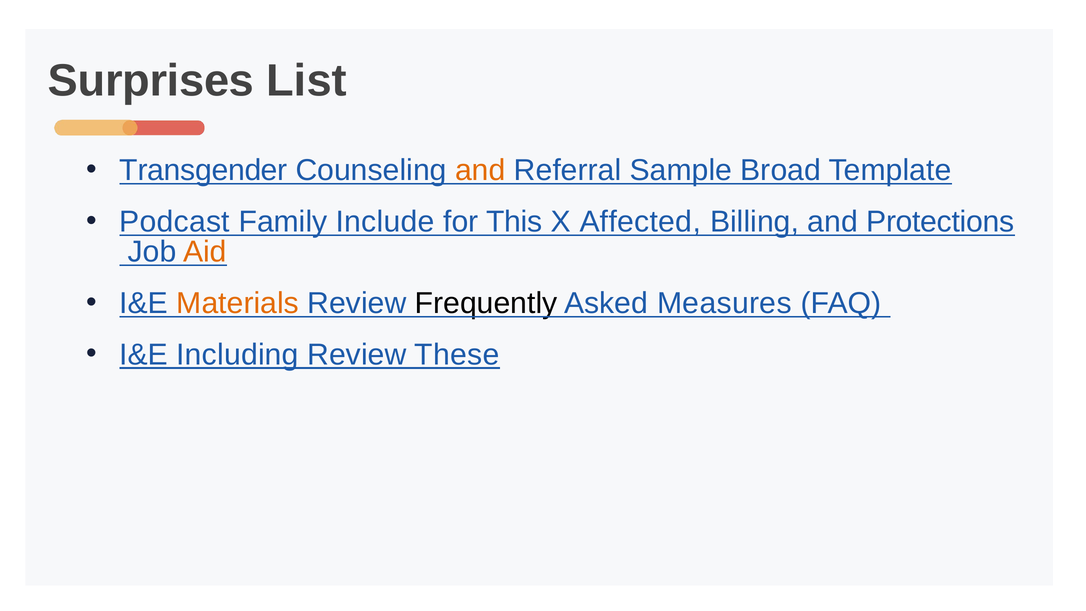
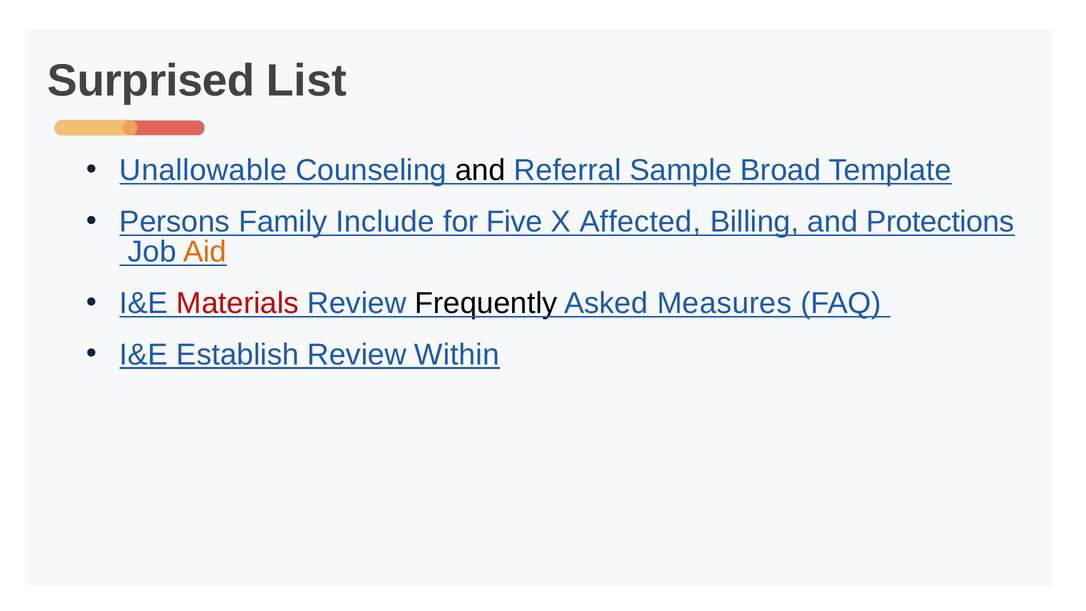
Surprises: Surprises -> Surprised (151, 81)
Transgender: Transgender -> Unallowable (203, 170)
and colour: orange -> black (480, 170)
Podcast: Podcast -> Persons (175, 222)
This: This -> Five (514, 222)
Materials colour: orange -> red (238, 303)
Including: Including -> Establish (238, 355)
These: These -> Within (457, 355)
